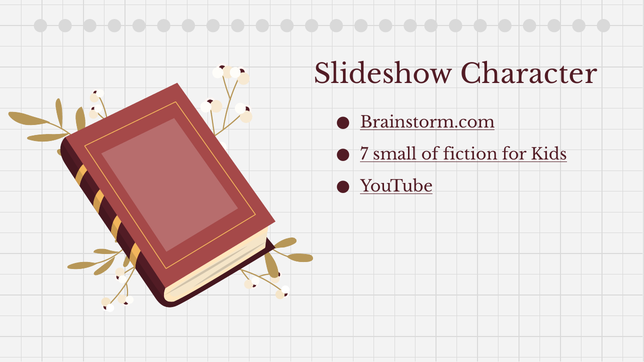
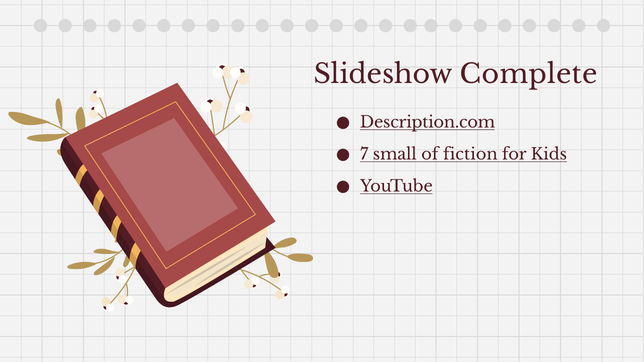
Character: Character -> Complete (529, 74)
Brainstorm.com: Brainstorm.com -> Description.com (428, 123)
